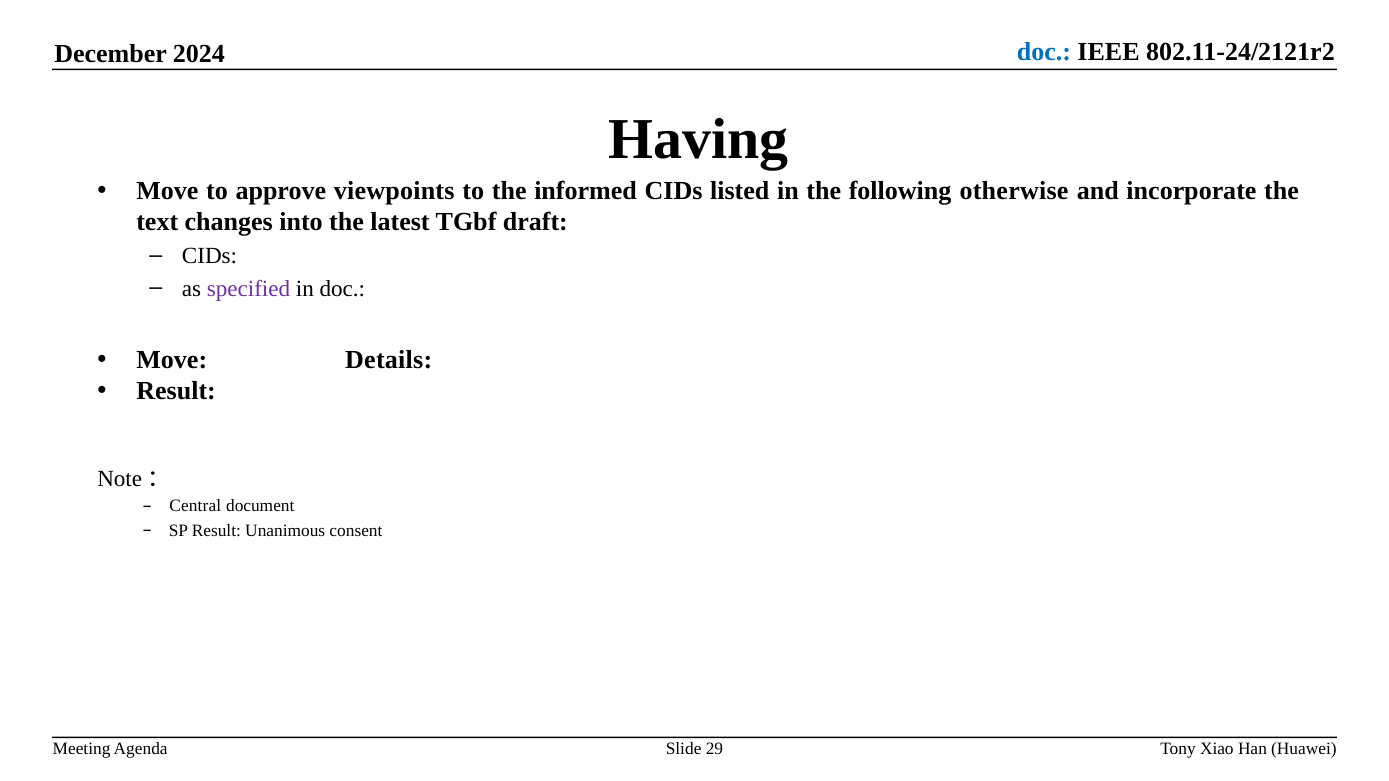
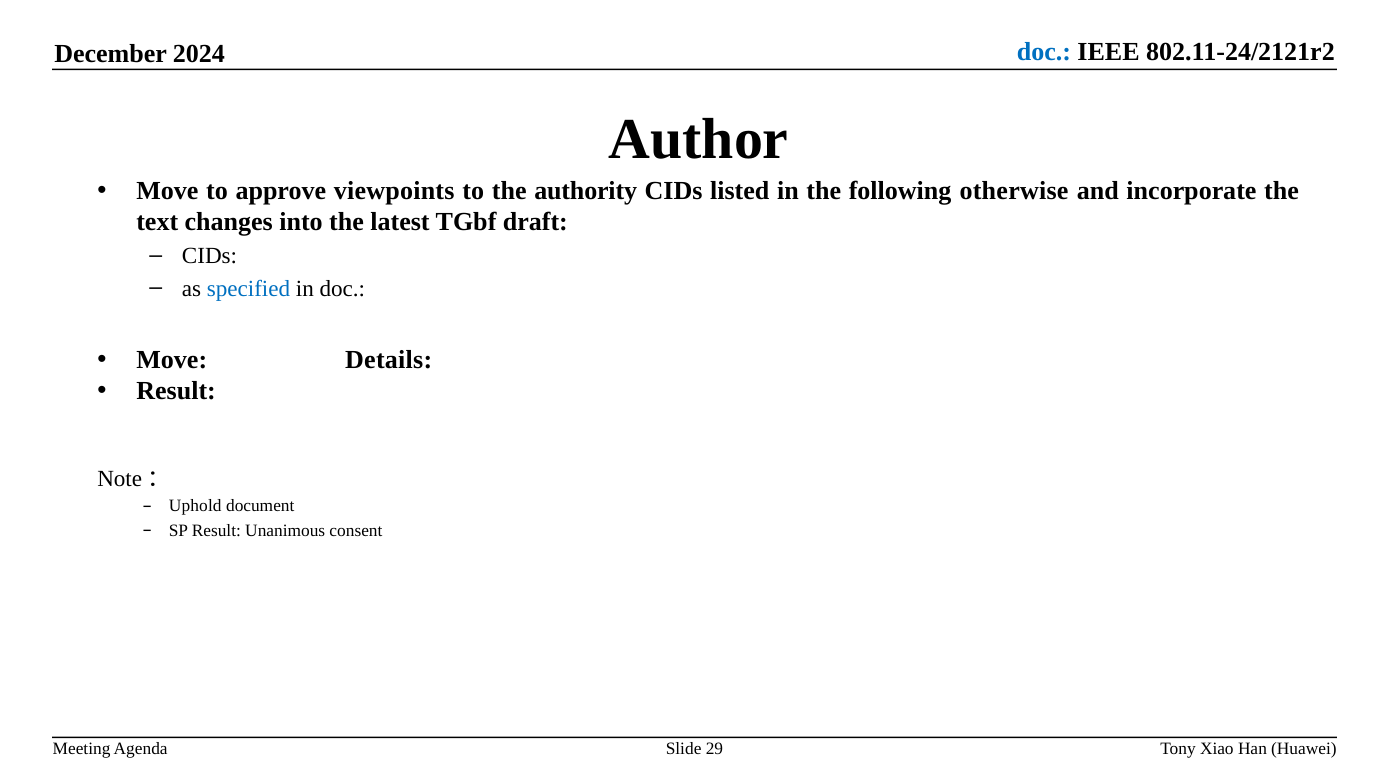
Having: Having -> Author (699, 139)
informed: informed -> authority (586, 191)
specified colour: purple -> blue (249, 289)
Central: Central -> Uphold (195, 506)
